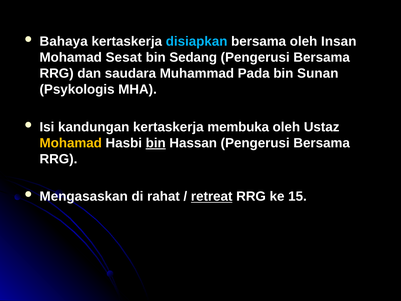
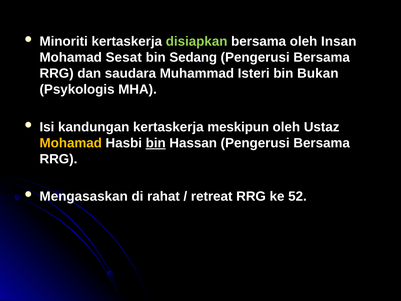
Bahaya: Bahaya -> Minoriti (64, 41)
disiapkan colour: light blue -> light green (197, 41)
Pada: Pada -> Isteri (254, 73)
Sunan: Sunan -> Bukan (318, 73)
membuka: membuka -> meskipun (238, 127)
retreat underline: present -> none (212, 196)
15: 15 -> 52 (297, 196)
